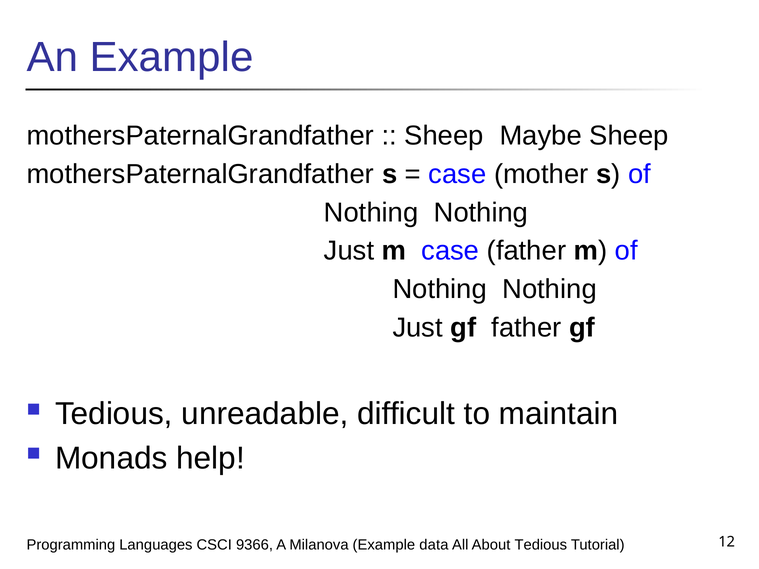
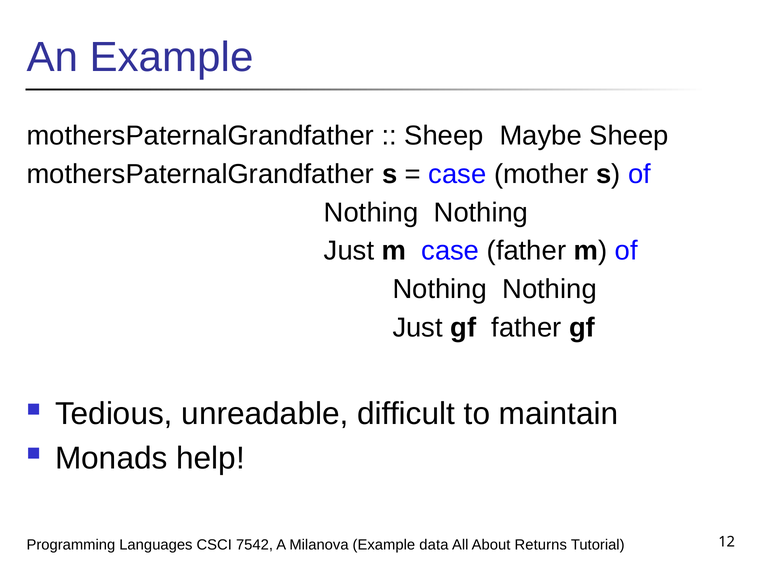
9366: 9366 -> 7542 (255, 545)
About Tedious: Tedious -> Returns (541, 545)
